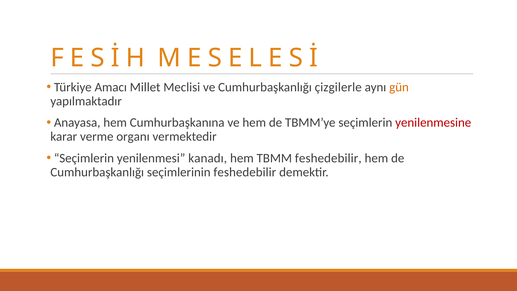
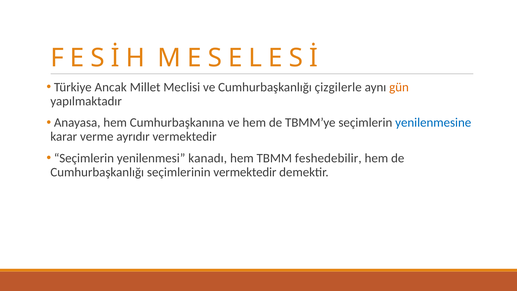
Amacı: Amacı -> Ancak (111, 87)
yenilenmesine colour: red -> blue (433, 123)
organı: organı -> ayrıdır (133, 137)
seçimlerinin feshedebilir: feshedebilir -> vermektedir (245, 172)
